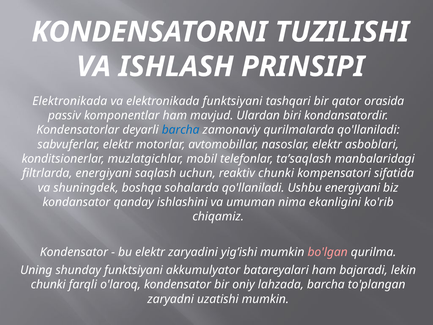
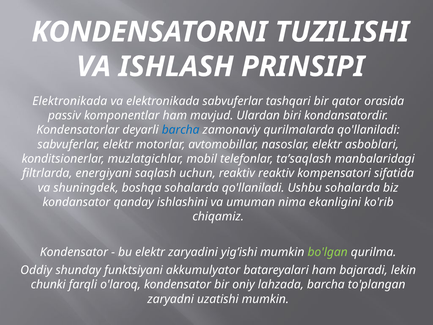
elektronikada funktsiyani: funktsiyani -> sabvuferlar (233, 101)
reaktiv chunki: chunki -> reaktiv (276, 173)
Ushbu energiyani: energiyani -> sohalarda (352, 188)
bo'lgan colour: pink -> light green (328, 252)
Uning: Uning -> Oddiy (36, 270)
